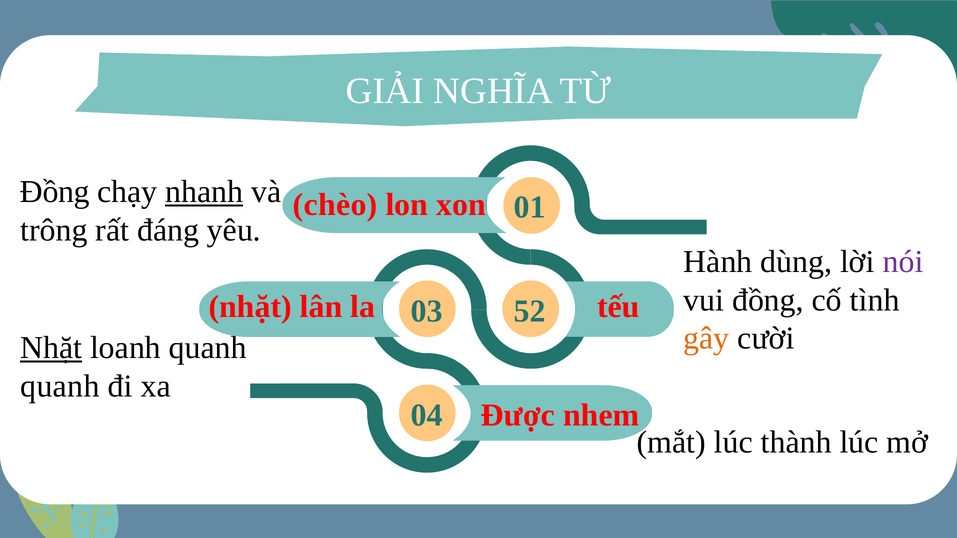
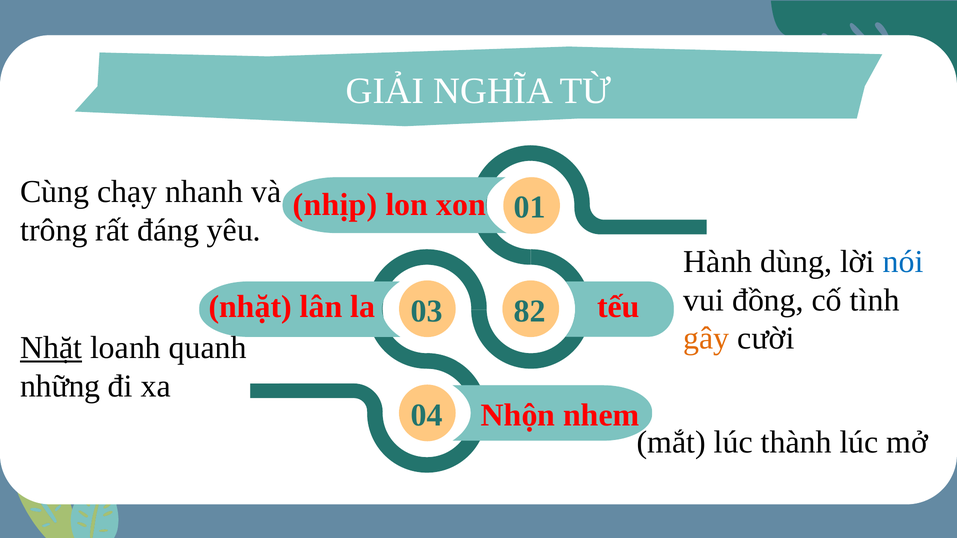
Đồng: Đồng -> Cùng (55, 192)
nhanh underline: present -> none (204, 192)
chèo: chèo -> nhịp (335, 205)
nói colour: purple -> blue (903, 262)
52: 52 -> 82 (530, 311)
quanh: quanh -> những (60, 386)
Được: Được -> Nhộn (518, 416)
